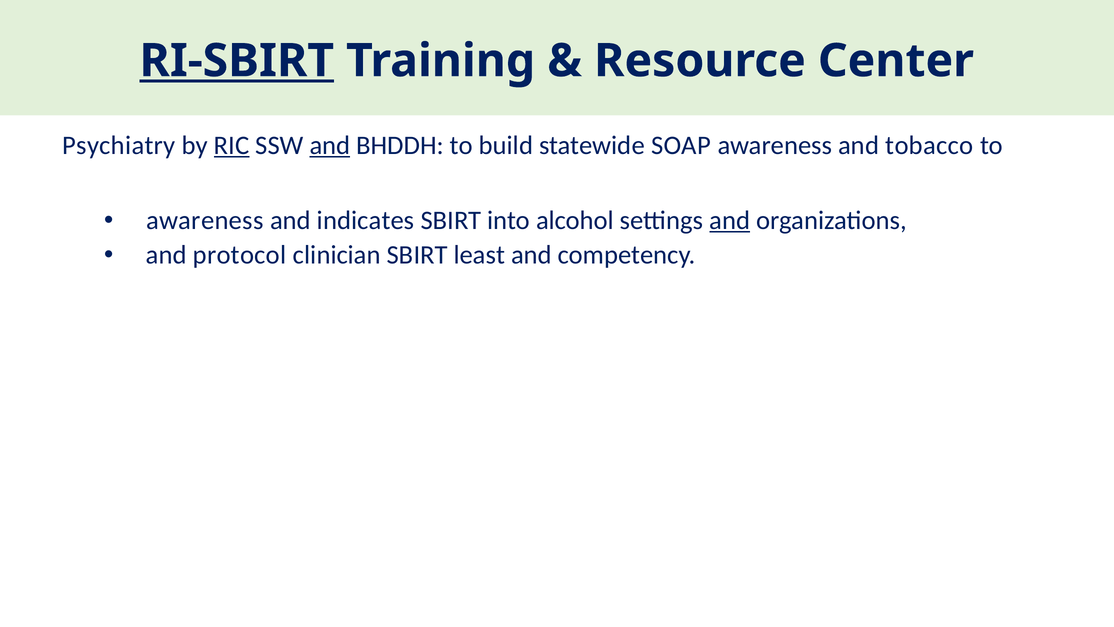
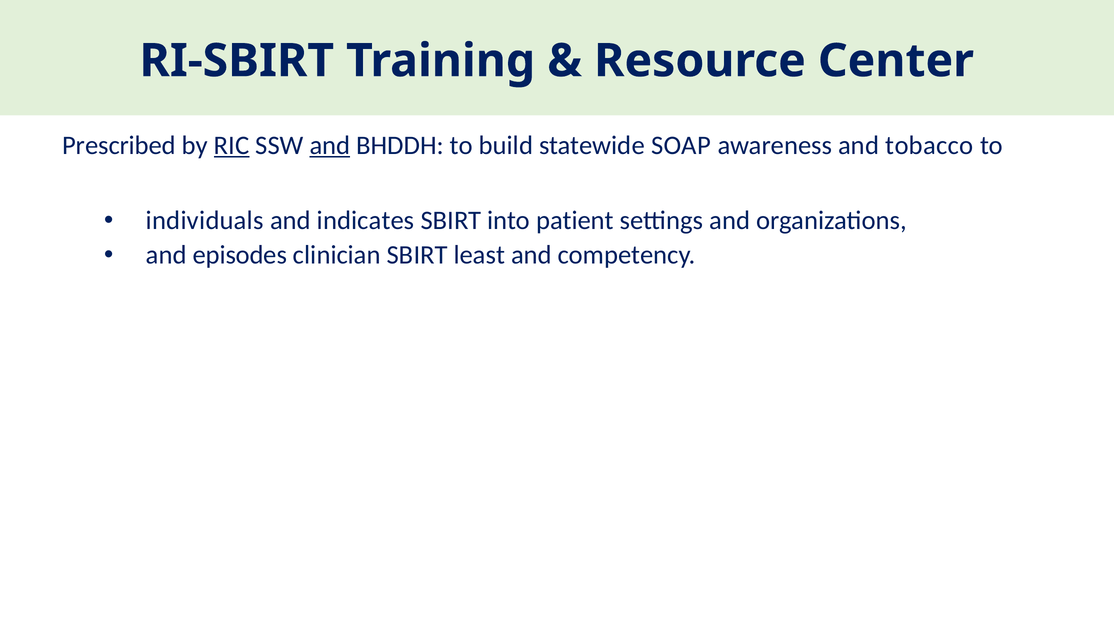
RI-SBIRT underline: present -> none (237, 61)
Psychiatry: Psychiatry -> Prescribed (119, 145)
awareness: awareness -> individuals (205, 220)
alcohol: alcohol -> patient (575, 220)
and underline: present -> none (730, 220)
protocol: protocol -> episodes (240, 255)
